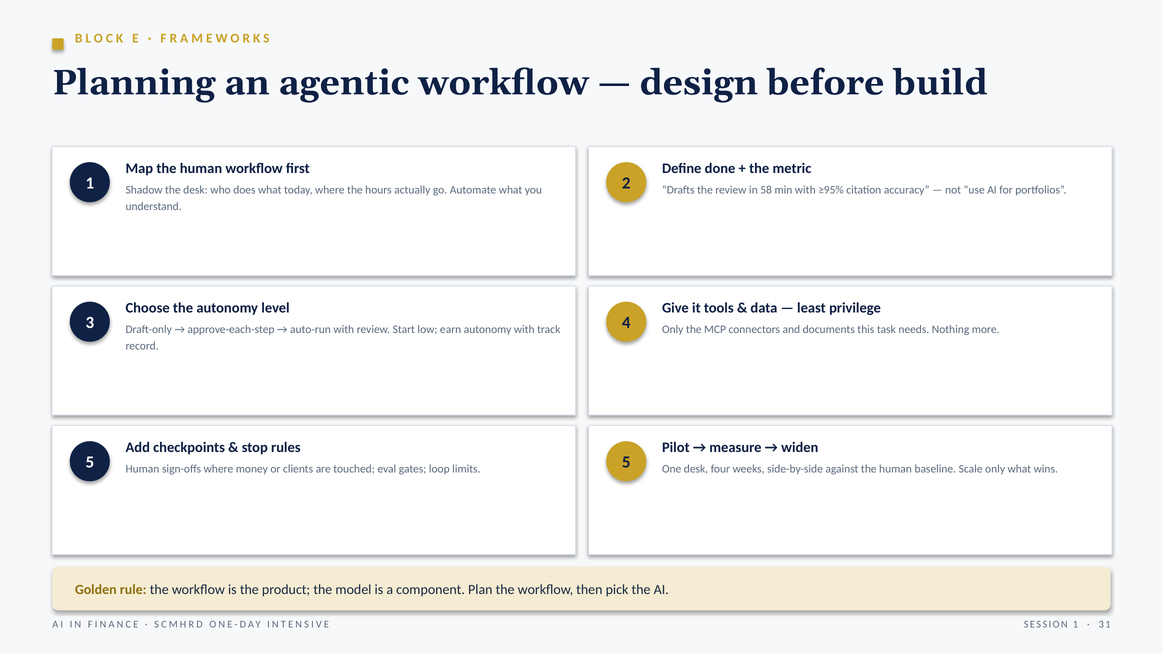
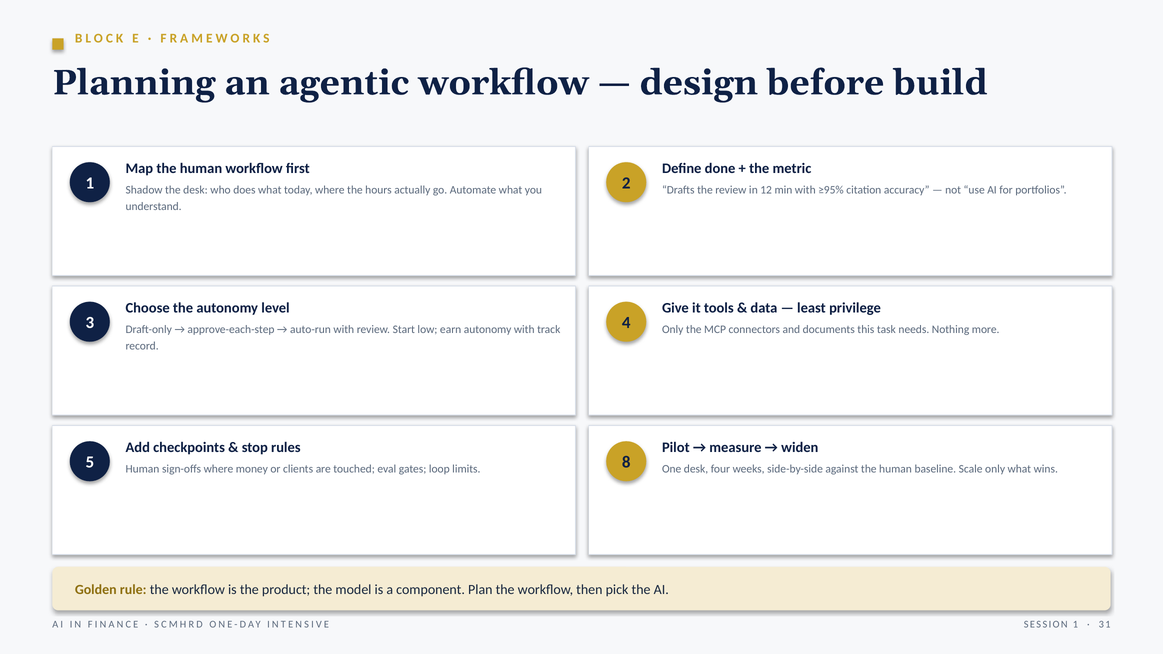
58: 58 -> 12 (766, 190)
limits 5: 5 -> 8 (626, 463)
